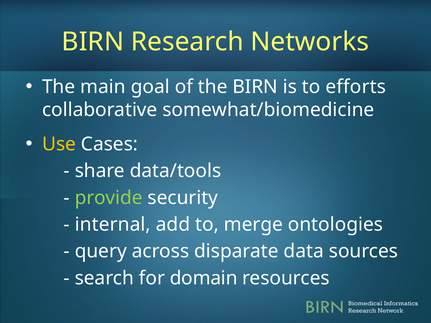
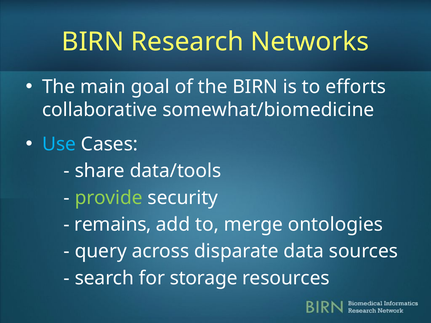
Use colour: yellow -> light blue (59, 144)
internal: internal -> remains (113, 225)
domain: domain -> storage (204, 278)
